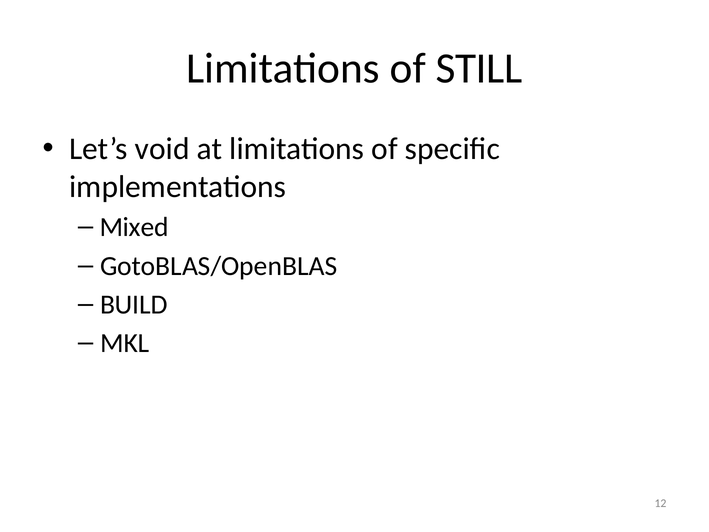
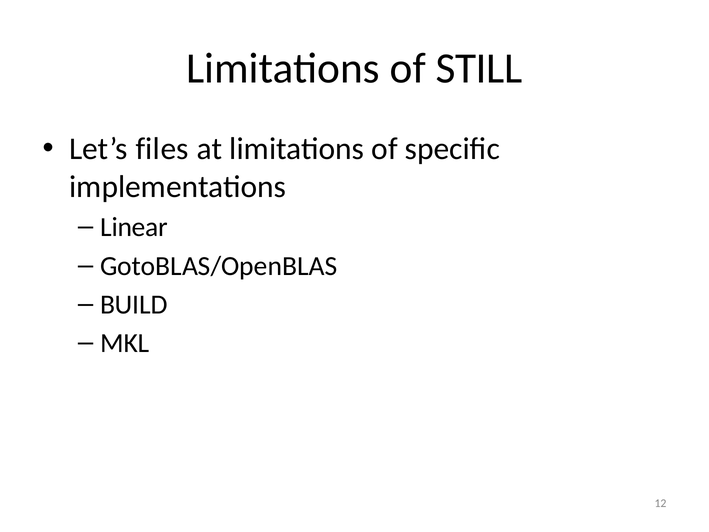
void: void -> files (162, 149)
Mixed: Mixed -> Linear (134, 227)
